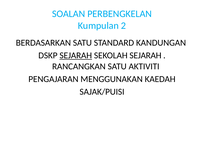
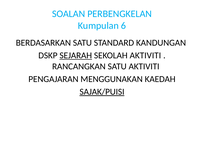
2: 2 -> 6 (123, 26)
SEKOLAH SEJARAH: SEJARAH -> AKTIVITI (145, 55)
SAJAK/PUISI underline: none -> present (102, 92)
